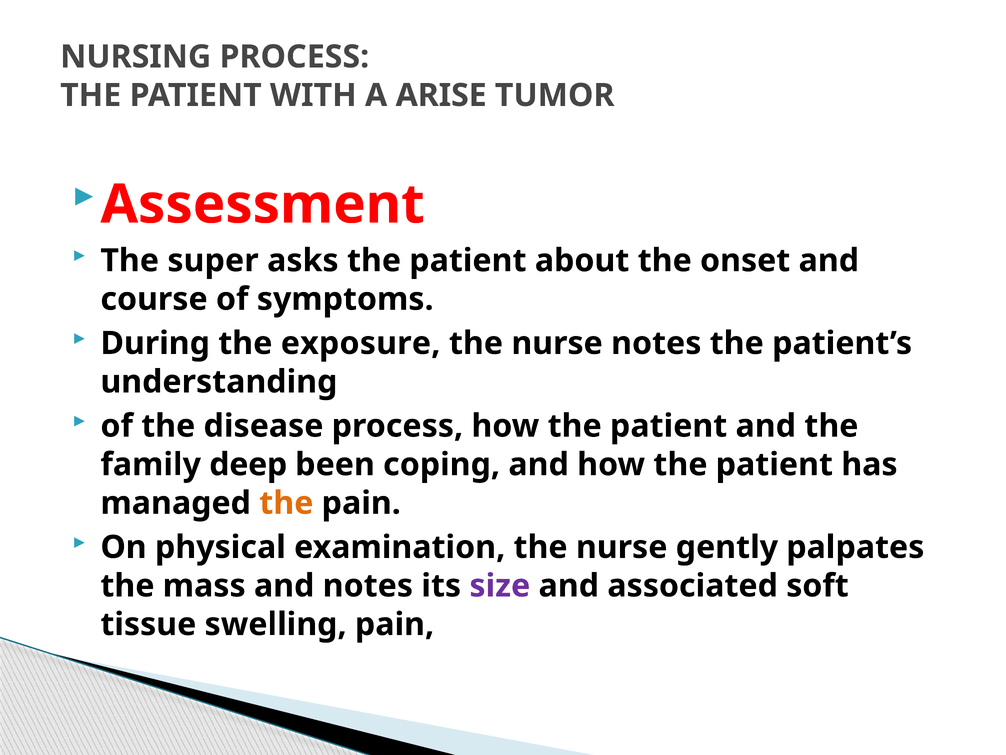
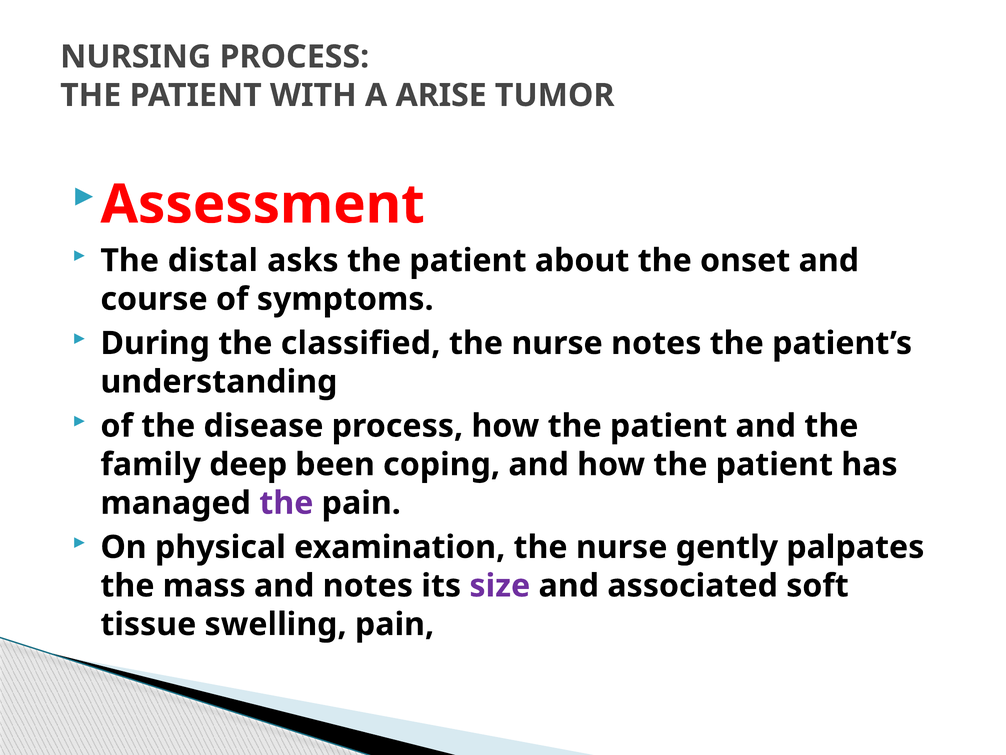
super: super -> distal (213, 260)
exposure: exposure -> classified (361, 343)
the colour: orange -> purple (286, 503)
